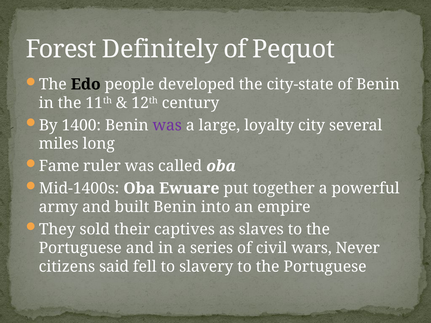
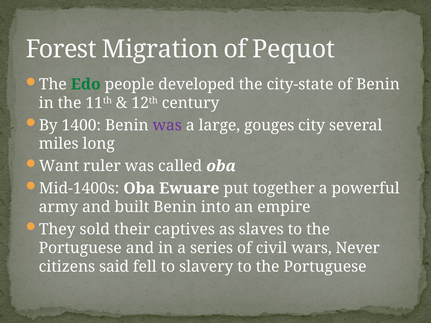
Definitely: Definitely -> Migration (160, 49)
Edo colour: black -> green (86, 84)
loyalty: loyalty -> gouges (269, 125)
Fame: Fame -> Want (59, 166)
